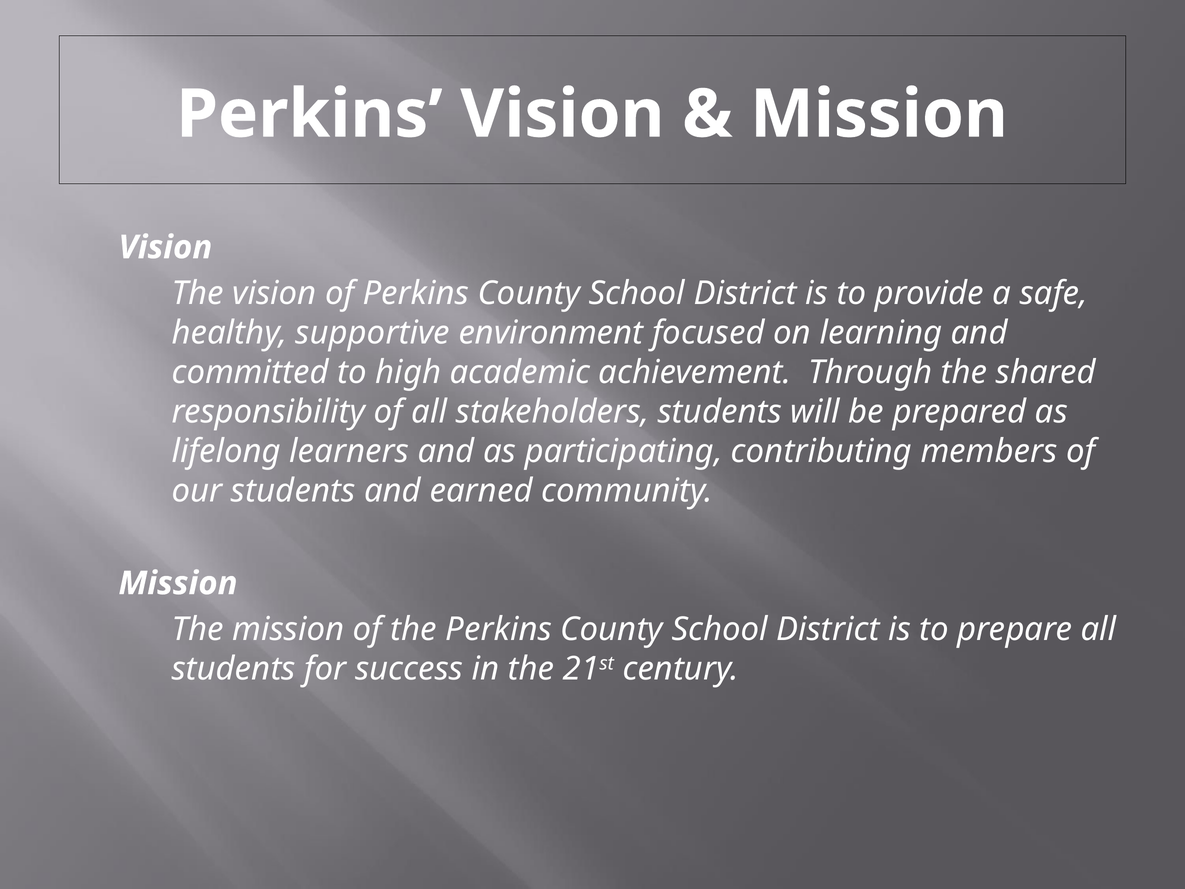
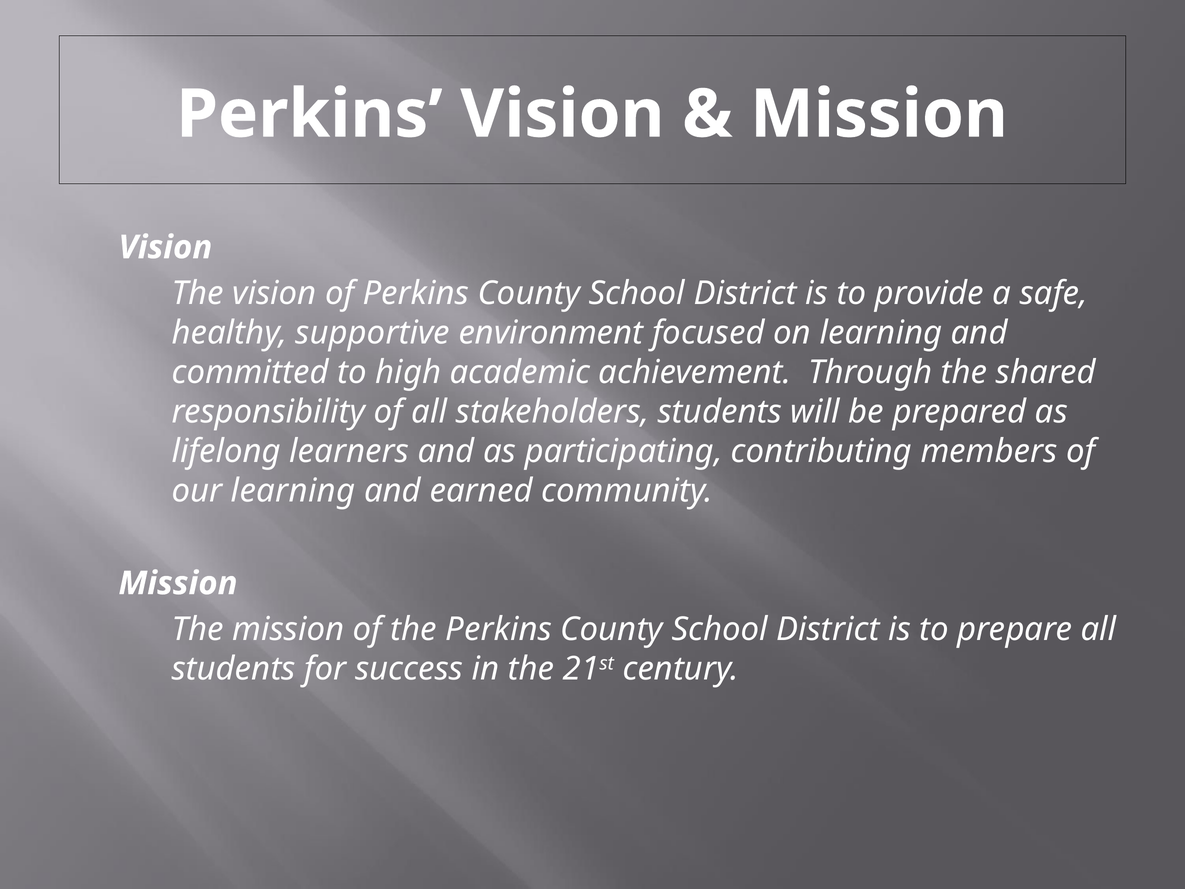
our students: students -> learning (293, 491)
